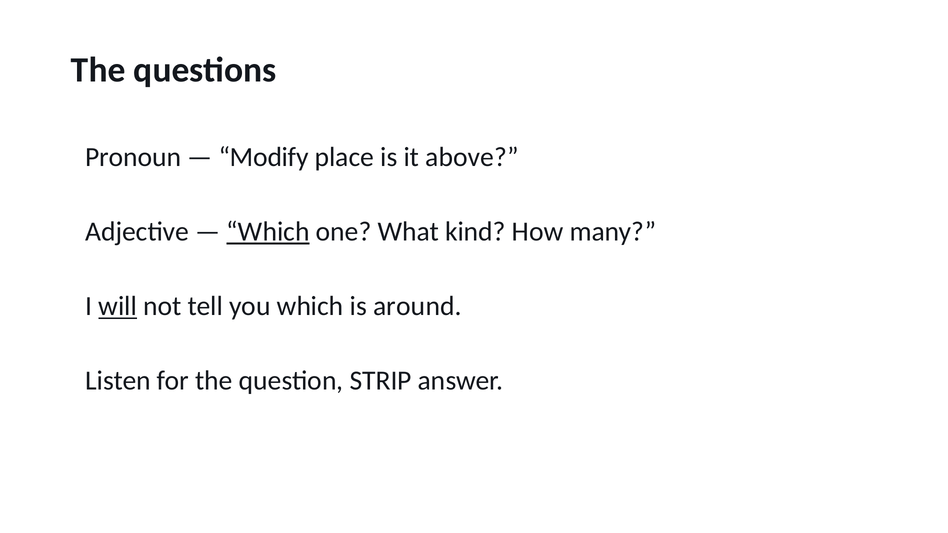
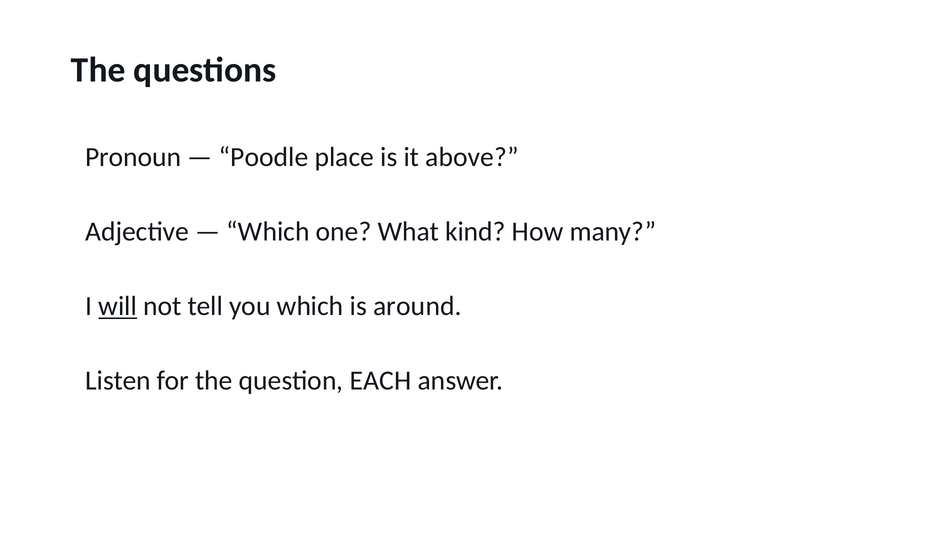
Modify: Modify -> Poodle (263, 157)
Which underline: present -> none (268, 232)
STRIP: STRIP -> EACH (381, 381)
